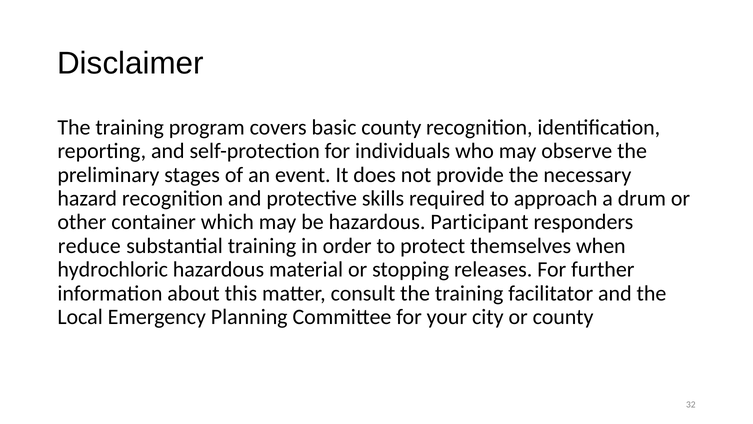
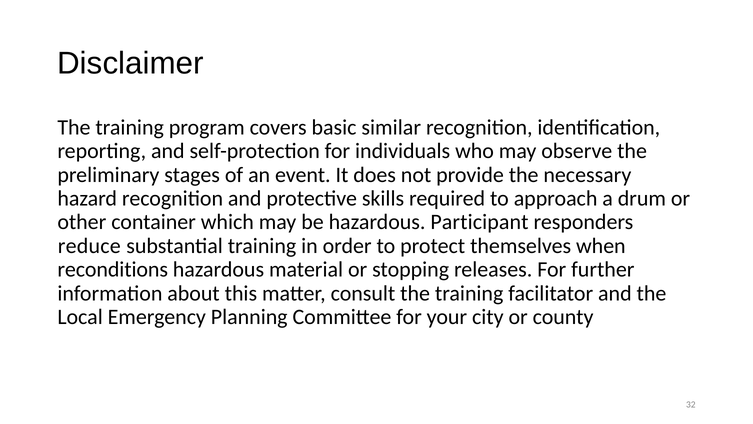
basic county: county -> similar (391, 127)
hydrochloric: hydrochloric -> reconditions (113, 269)
